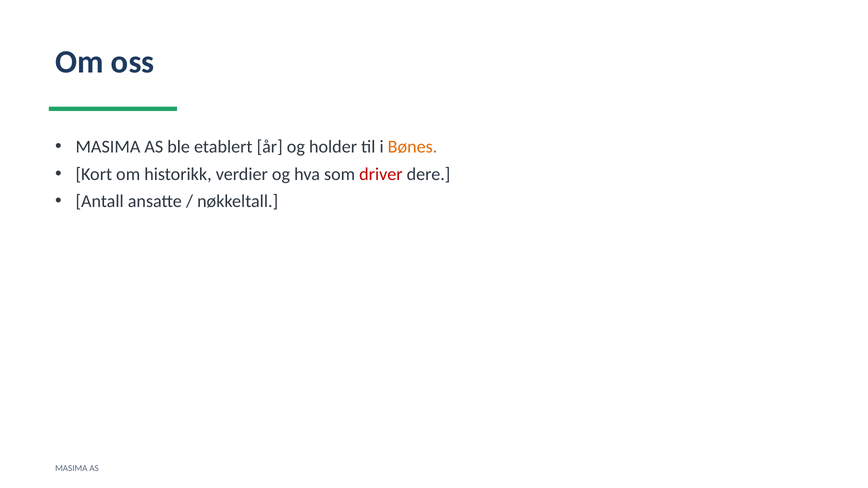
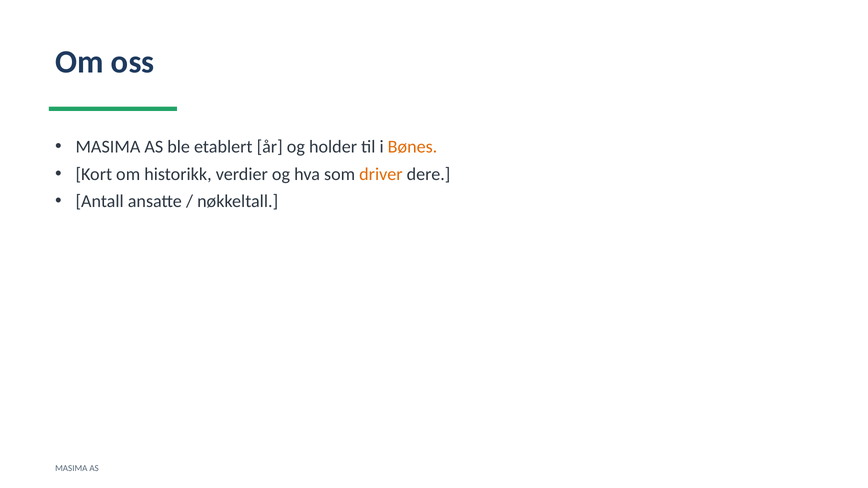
driver colour: red -> orange (381, 174)
